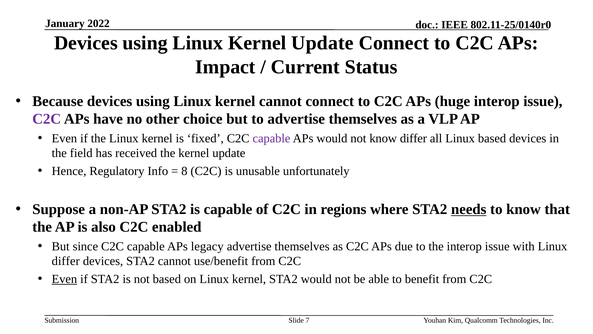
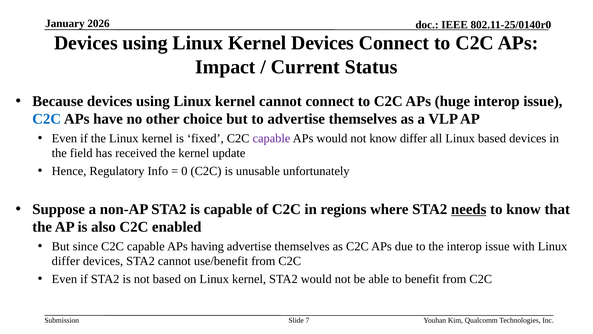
2022: 2022 -> 2026 (99, 24)
Linux Kernel Update: Update -> Devices (323, 43)
C2C colour: purple -> blue (47, 119)
8: 8 -> 0 (184, 171)
legacy: legacy -> having (207, 246)
Even underline: present -> none (64, 279)
